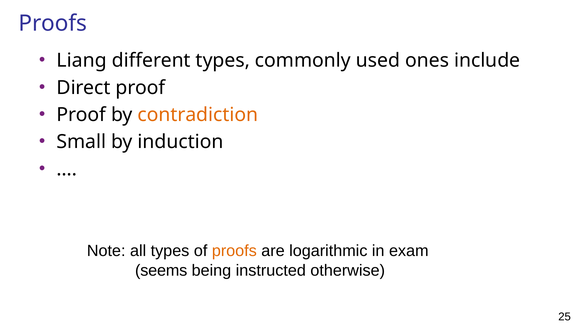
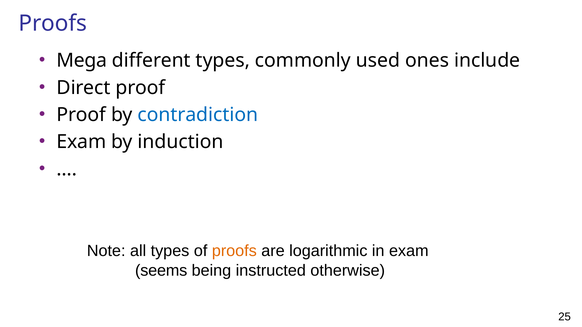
Liang: Liang -> Mega (82, 61)
contradiction colour: orange -> blue (198, 115)
Small: Small -> Exam (81, 142)
